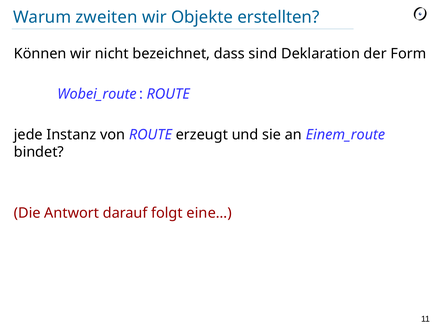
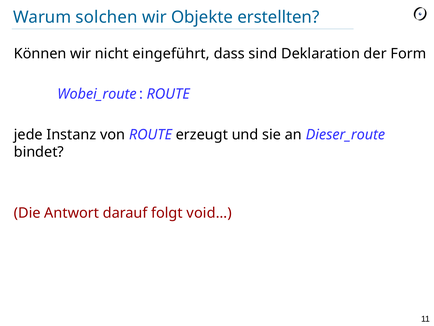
zweiten: zweiten -> solchen (107, 17)
bezeichnet: bezeichnet -> eingeführt (171, 54)
Einem_route: Einem_route -> Dieser_route (345, 135)
eine…: eine… -> void… (209, 213)
